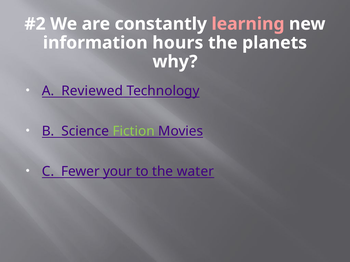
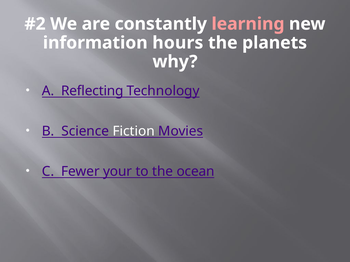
Reviewed: Reviewed -> Reflecting (92, 91)
Fiction colour: light green -> white (134, 131)
water: water -> ocean (196, 172)
